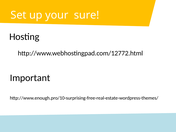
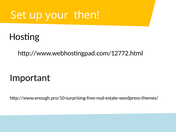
sure: sure -> then (87, 15)
